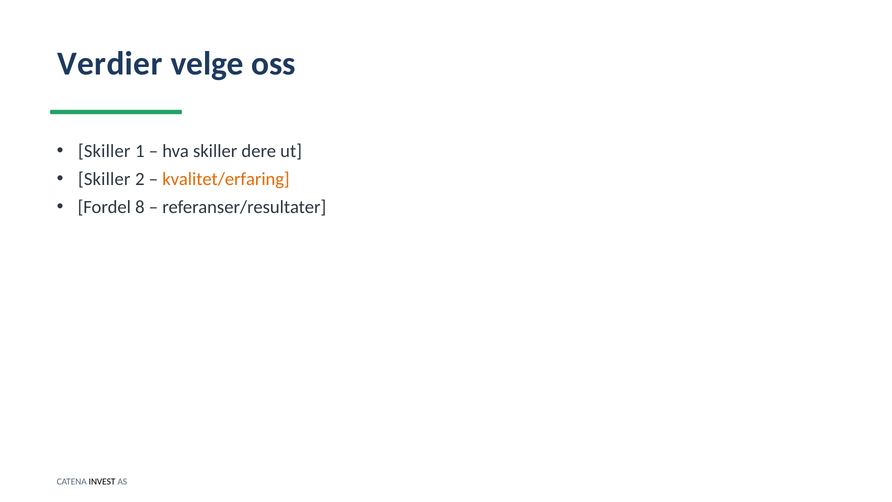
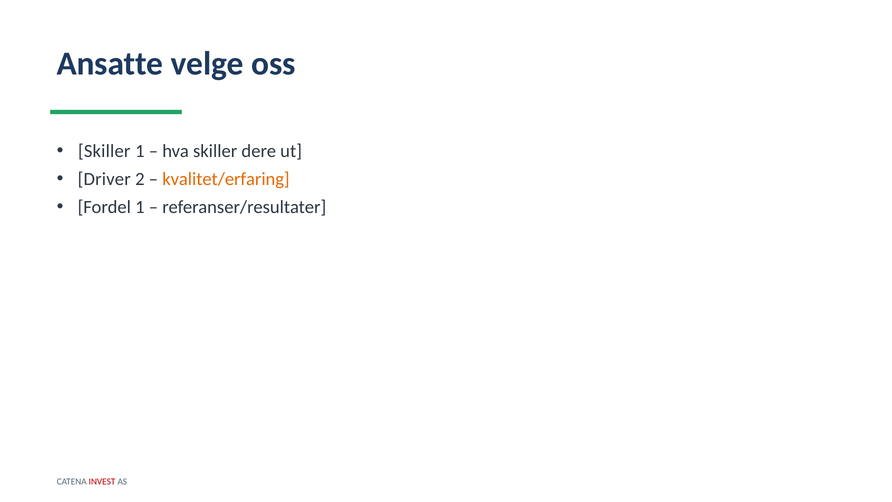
Verdier: Verdier -> Ansatte (110, 64)
Skiller: Skiller -> Driver (104, 179)
Fordel 8: 8 -> 1 (140, 207)
INVEST colour: black -> red (102, 481)
